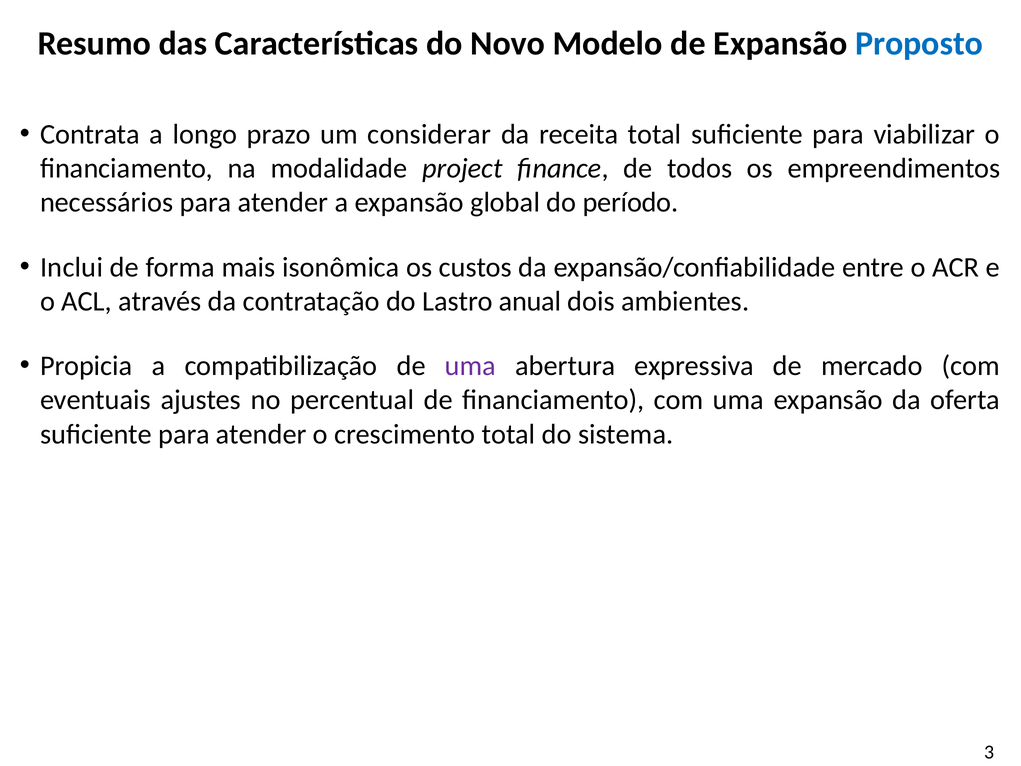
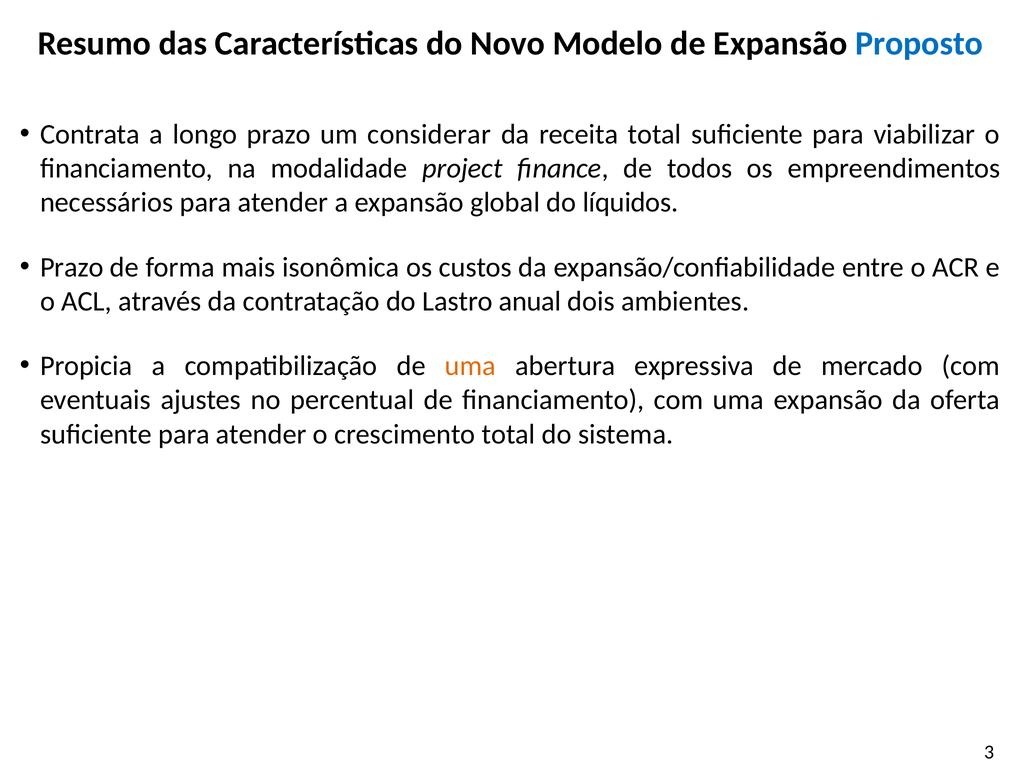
período: período -> líquidos (630, 203)
Inclui: Inclui -> Prazo (72, 267)
uma colour: purple -> orange (470, 366)
